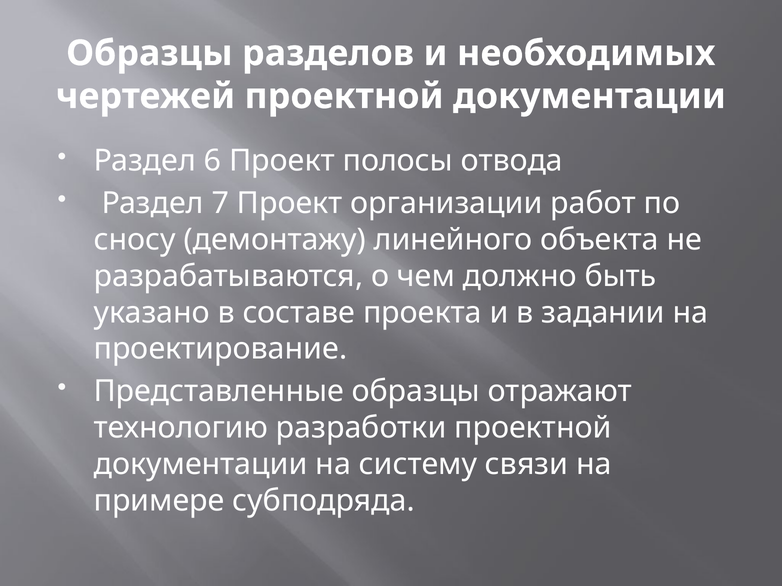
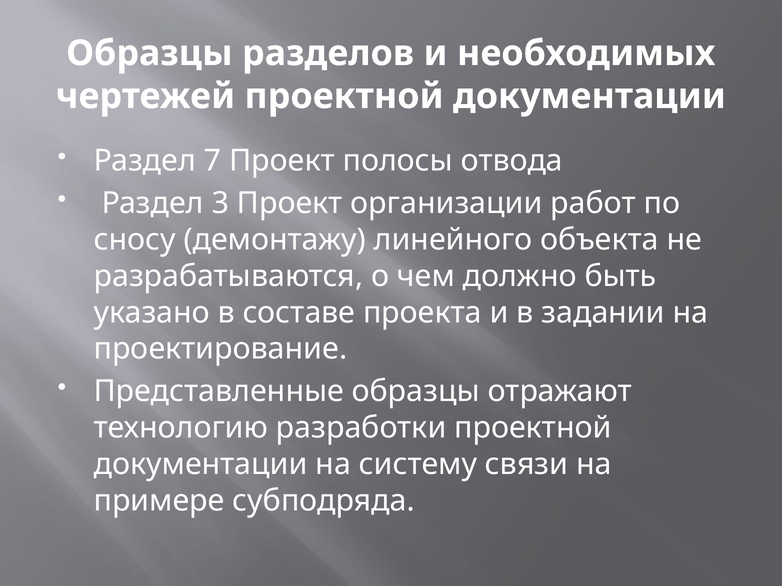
6: 6 -> 7 (212, 161)
7: 7 -> 3 (220, 204)
